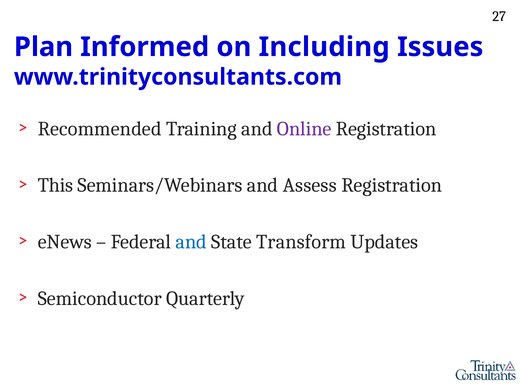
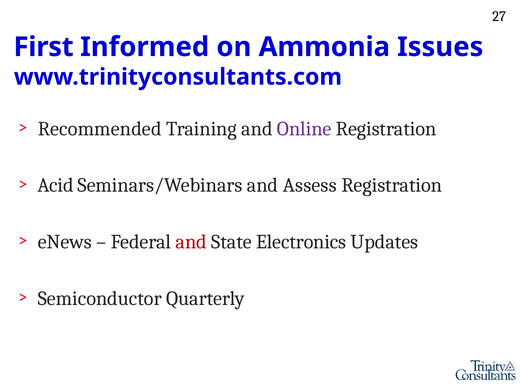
Plan: Plan -> First (44, 47)
Including: Including -> Ammonia (324, 47)
This: This -> Acid (55, 185)
and colour: blue -> red (191, 242)
Transform: Transform -> Electronics (301, 242)
